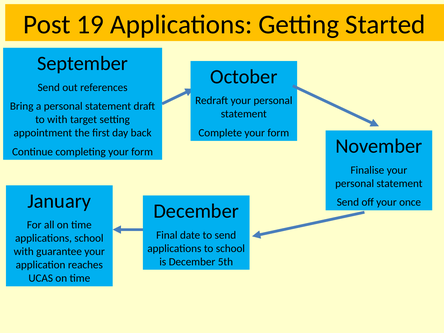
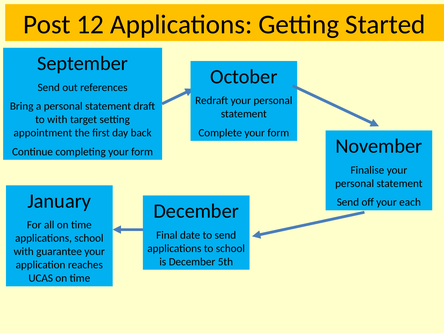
19: 19 -> 12 (90, 24)
once: once -> each (410, 202)
